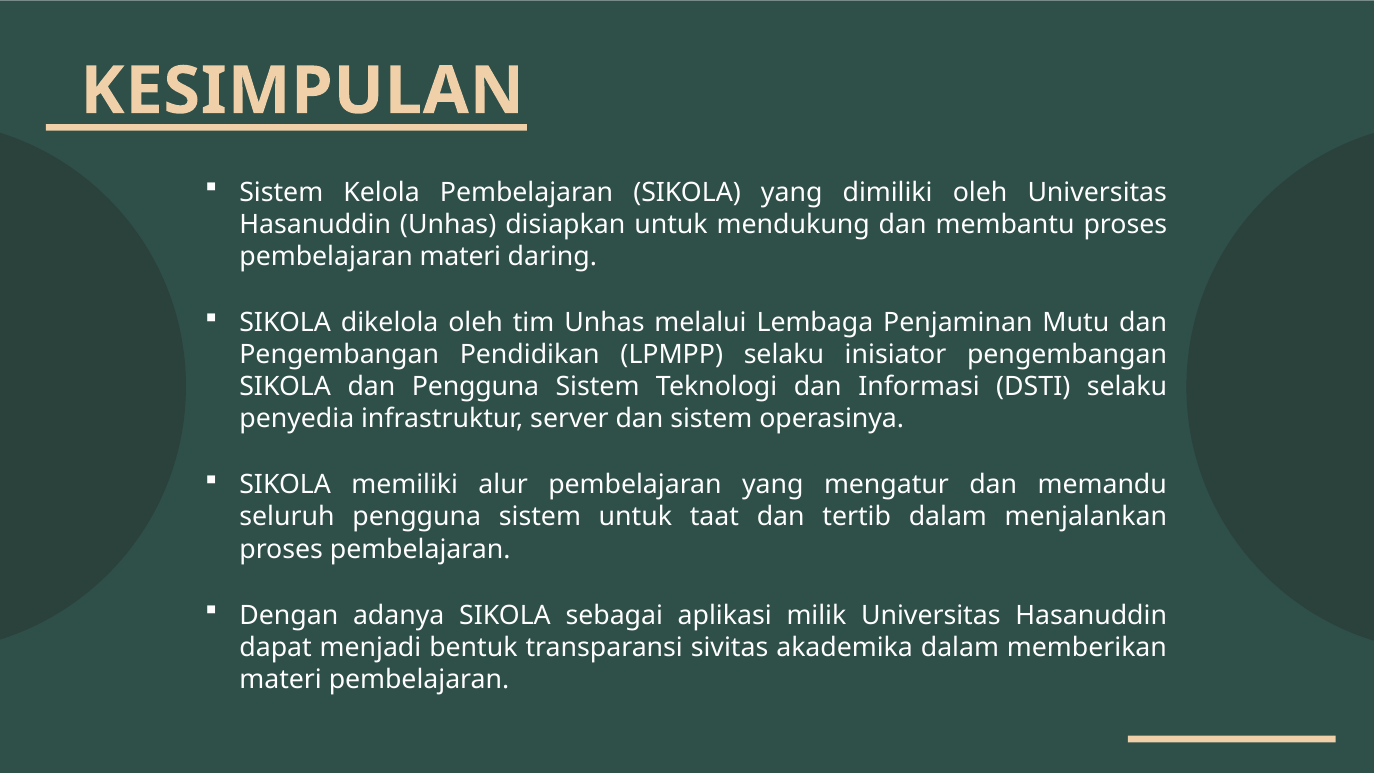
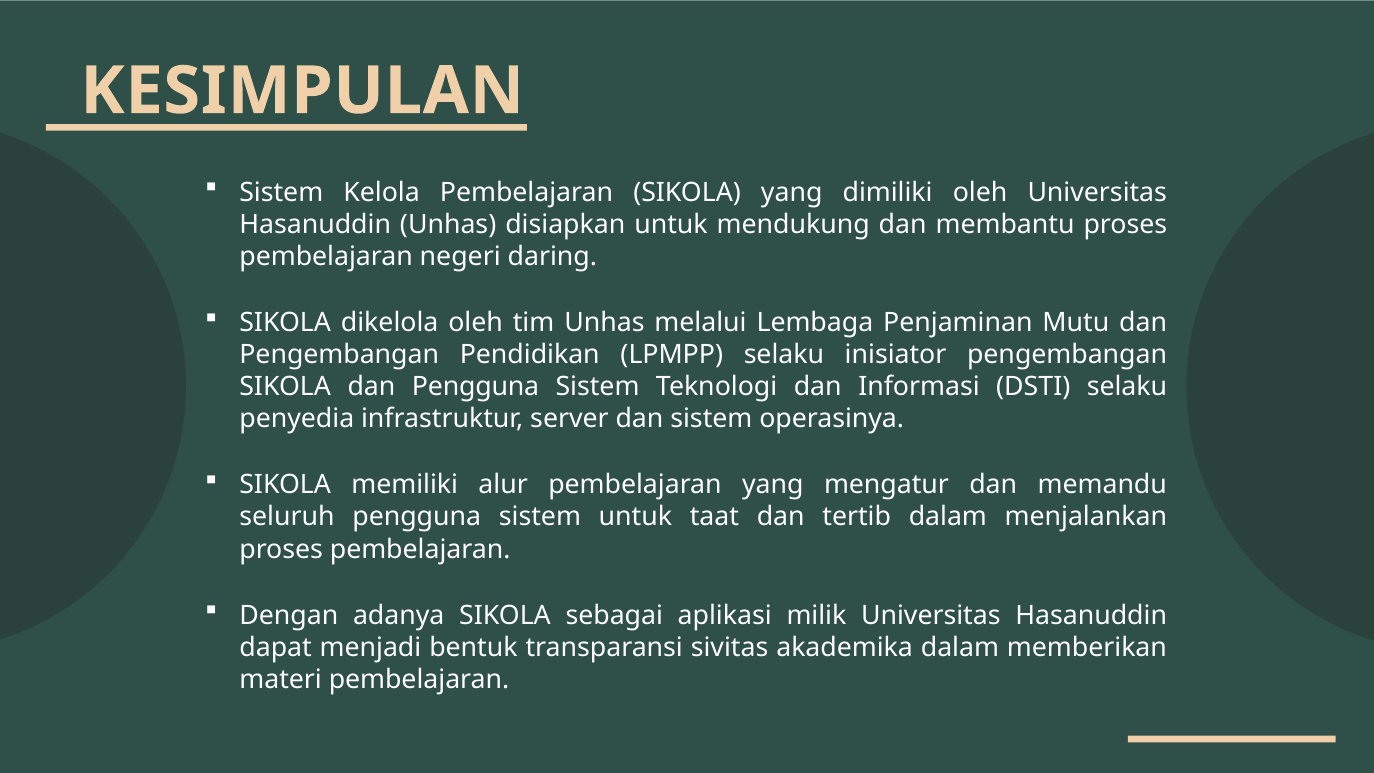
pembelajaran materi: materi -> negeri (460, 257)
